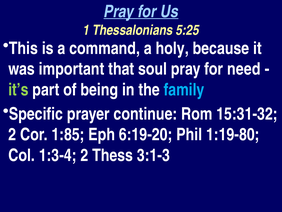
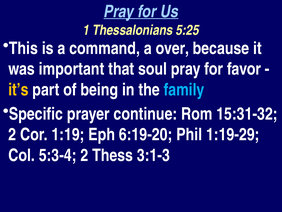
holy: holy -> over (172, 48)
need: need -> favor (244, 69)
it’s colour: light green -> yellow (18, 90)
1:85: 1:85 -> 1:19 (68, 134)
1:19-80: 1:19-80 -> 1:19-29 (233, 134)
1:3-4: 1:3-4 -> 5:3-4 (58, 155)
